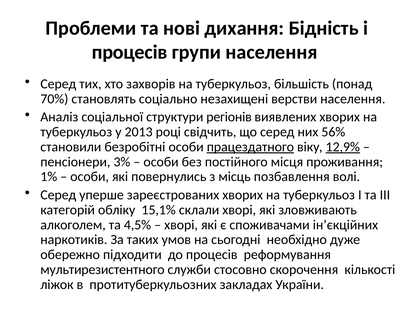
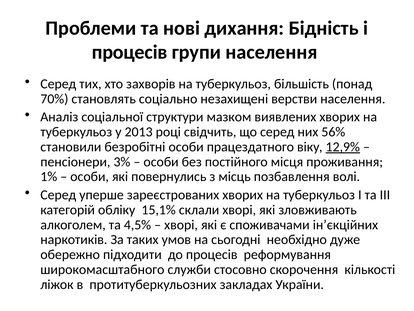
регіонів: регіонів -> мазком (229, 117)
працездатного underline: present -> none (250, 147)
мультирезистентного: мультирезистентного -> широкомасштабного (102, 269)
